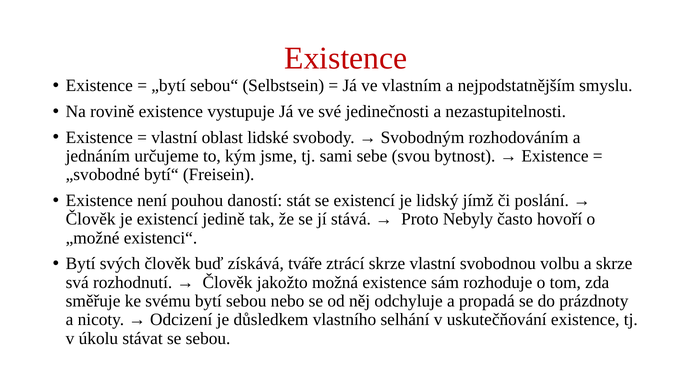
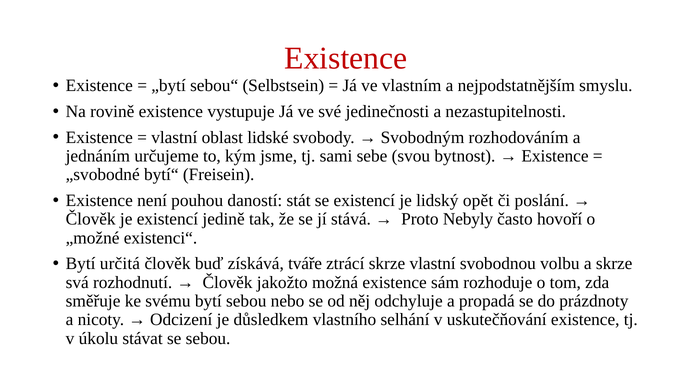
jímž: jímž -> opět (478, 201)
svých: svých -> určitá (120, 264)
